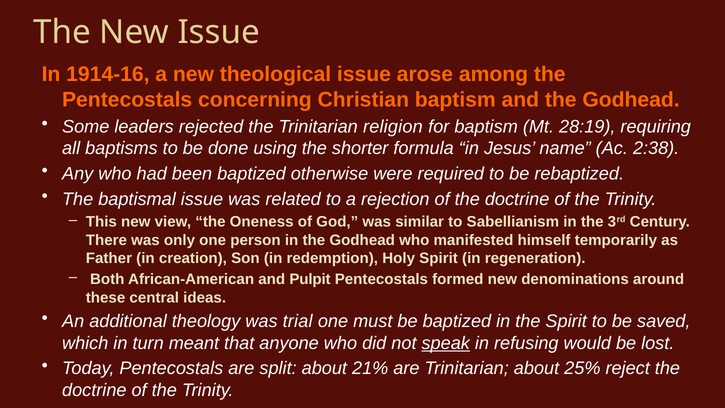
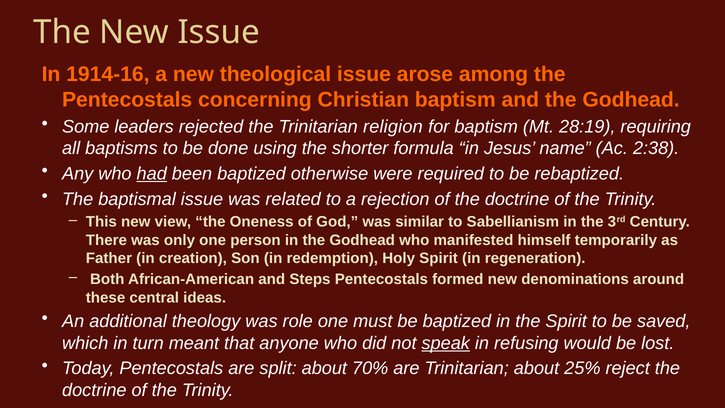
had underline: none -> present (152, 174)
Pulpit: Pulpit -> Steps (310, 279)
trial: trial -> role (298, 321)
21%: 21% -> 70% (370, 368)
